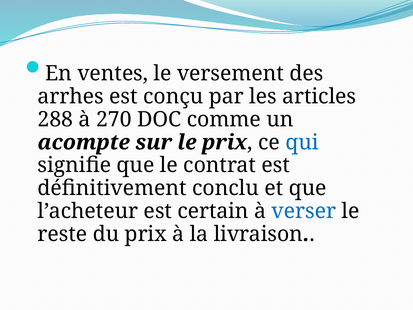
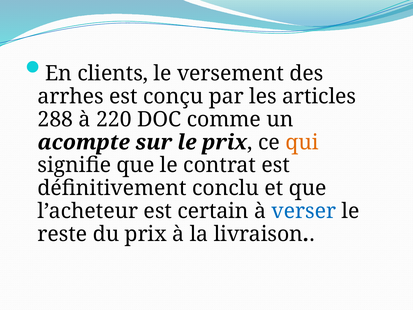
ventes: ventes -> clients (113, 74)
270: 270 -> 220 (114, 119)
qui colour: blue -> orange (302, 142)
